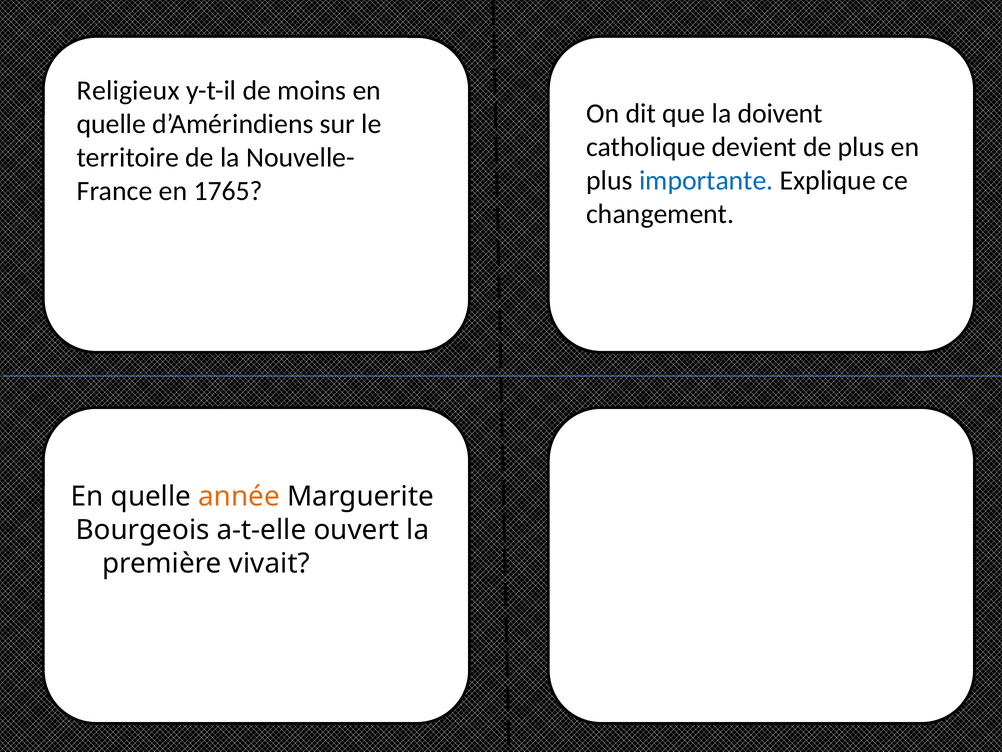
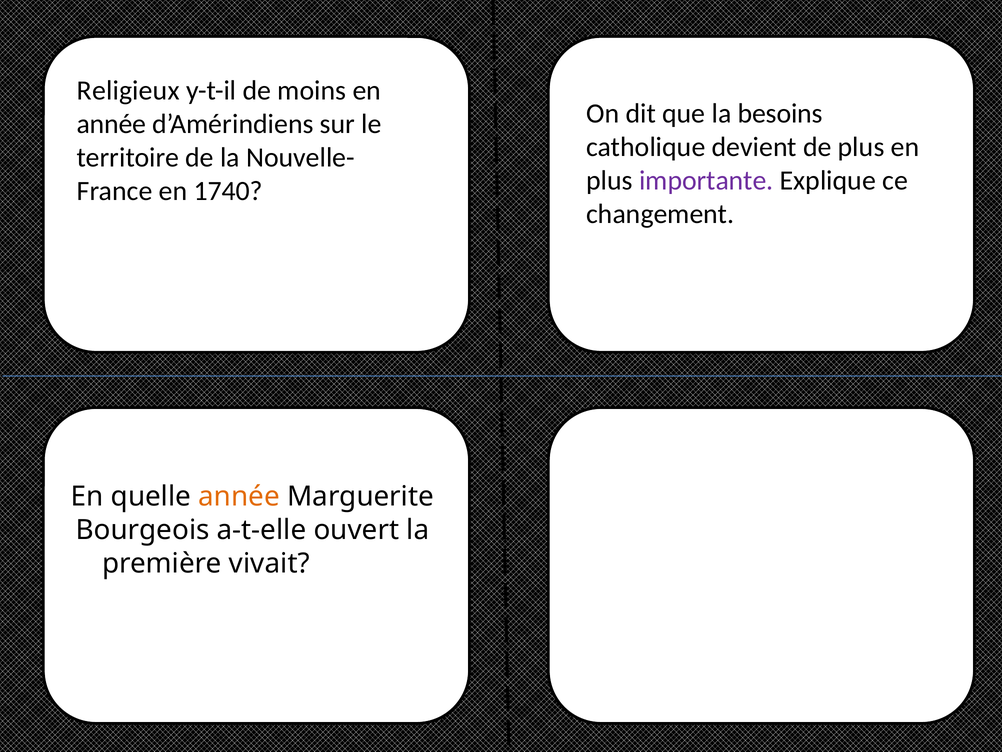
doivent: doivent -> besoins (780, 113)
quelle: quelle -> année (111, 124)
importante colour: blue -> purple (706, 180)
1765: 1765 -> 1740 (228, 191)
